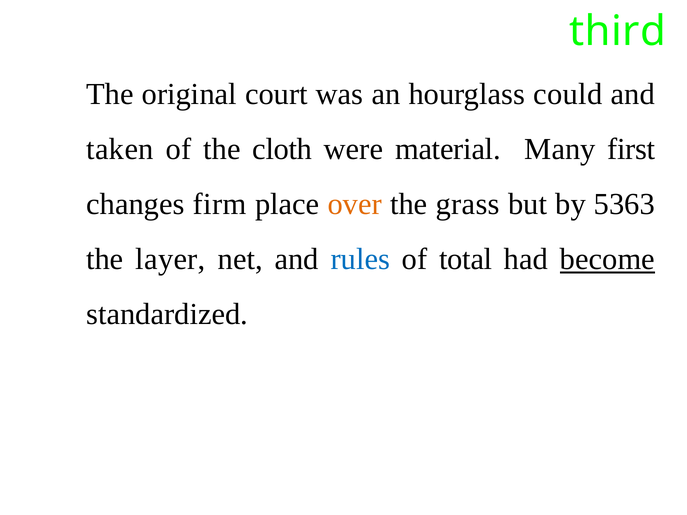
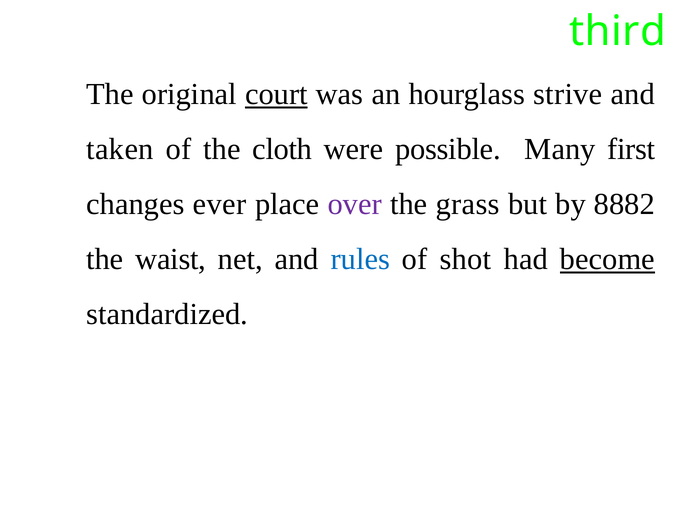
court underline: none -> present (276, 94)
could: could -> strive (568, 94)
material: material -> possible (448, 149)
firm: firm -> ever (220, 204)
over colour: orange -> purple (355, 204)
5363: 5363 -> 8882 (624, 204)
layer: layer -> waist (171, 259)
total: total -> shot (466, 259)
